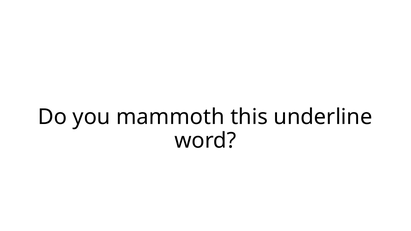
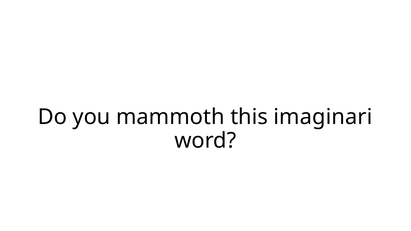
underline: underline -> imaginari (323, 117)
